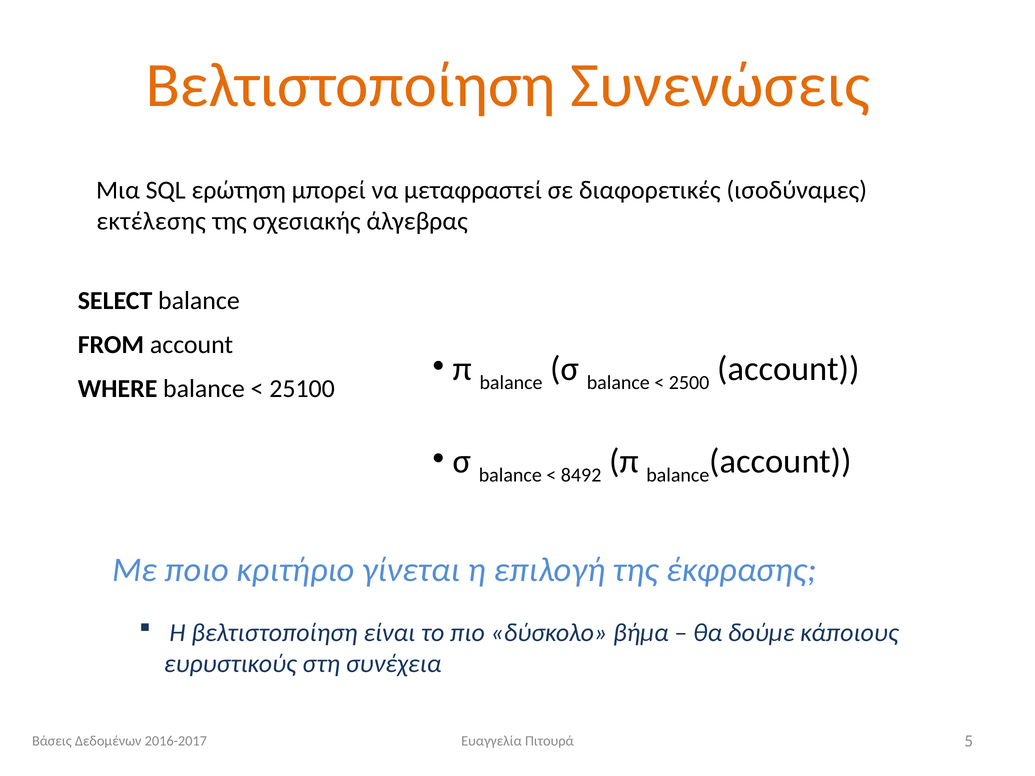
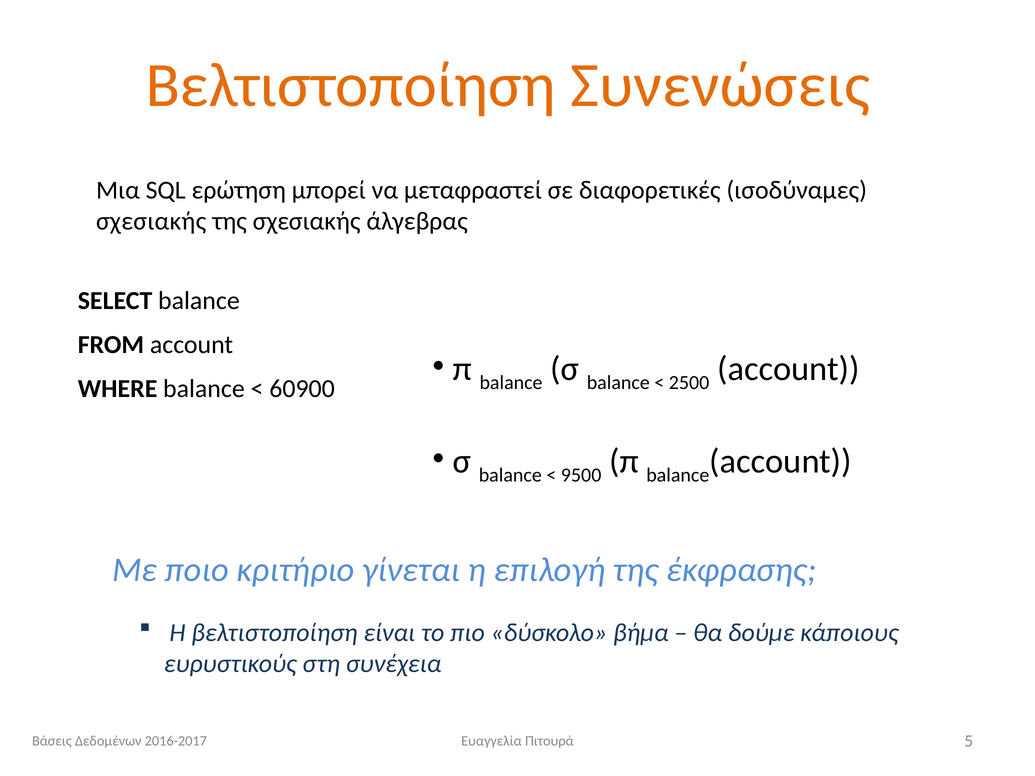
εκτέλεσης: εκτέλεσης -> σχεσιακής (151, 221)
25100: 25100 -> 60900 (302, 389)
8492: 8492 -> 9500 (581, 475)
